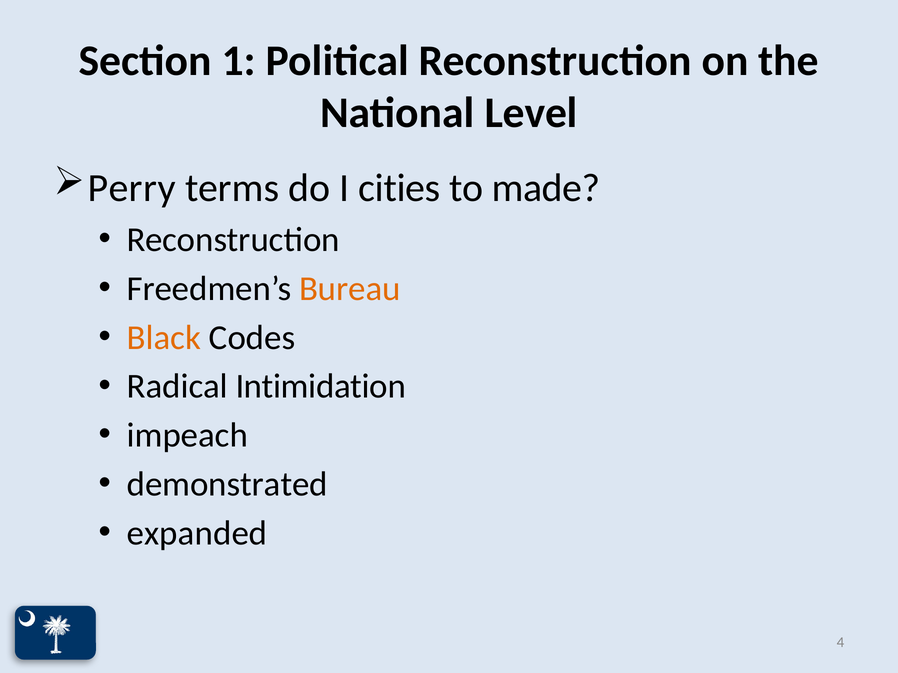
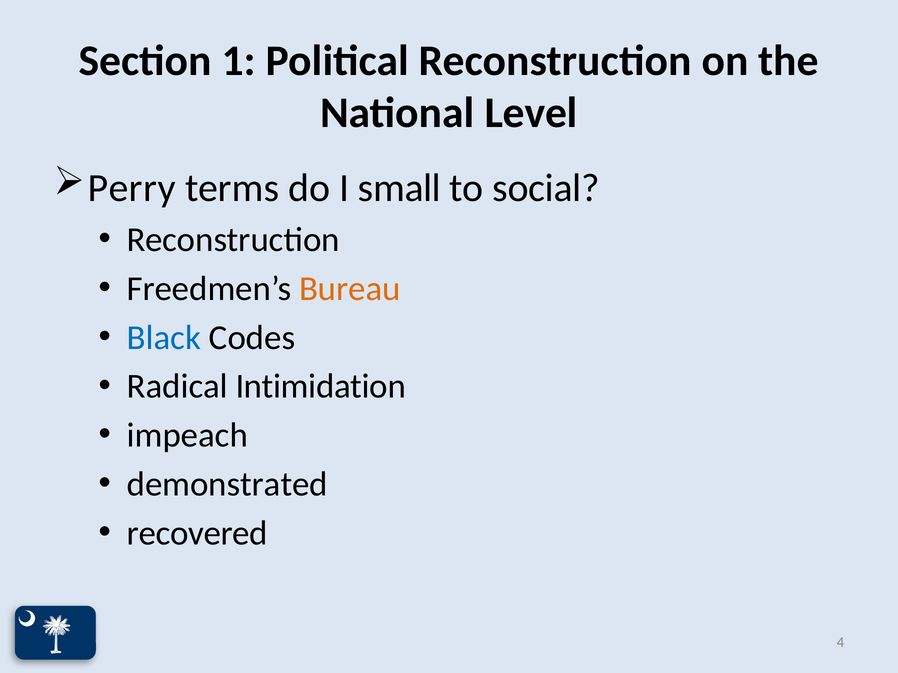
cities: cities -> small (400, 188)
made: made -> social (546, 188)
Black colour: orange -> blue (164, 338)
expanded: expanded -> recovered (197, 534)
